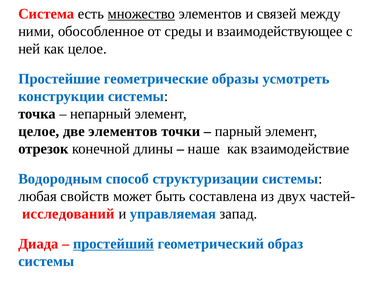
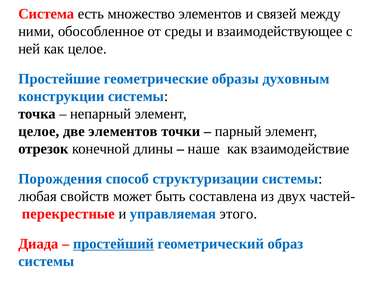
множество underline: present -> none (141, 14)
усмотреть: усмотреть -> духовным (296, 79)
Водородным: Водородным -> Порождения (60, 179)
исследований: исследований -> перекрестные (68, 213)
запад: запад -> этого (238, 213)
